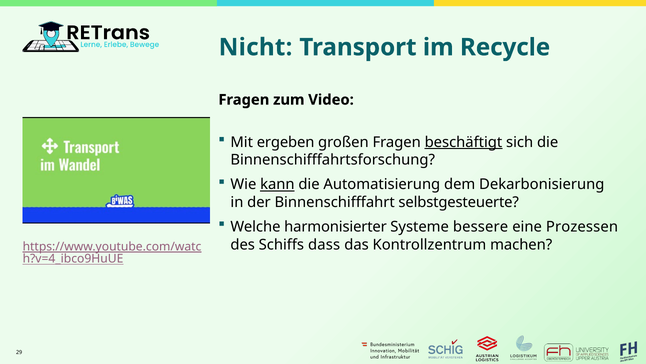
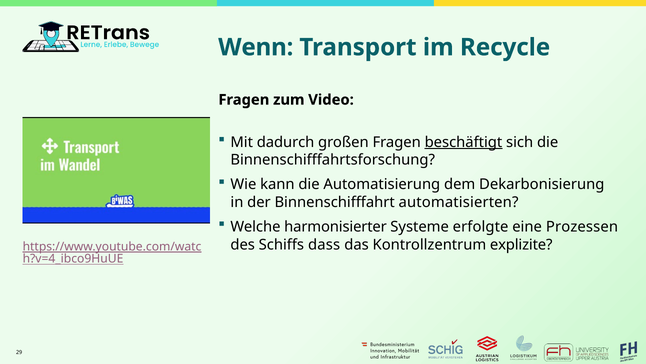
Nicht: Nicht -> Wenn (256, 47)
ergeben: ergeben -> dadurch (286, 142)
kann underline: present -> none (277, 184)
selbstgesteuerte: selbstgesteuerte -> automatisierten (459, 202)
bessere: bessere -> erfolgte (481, 226)
machen: machen -> explizite (521, 244)
